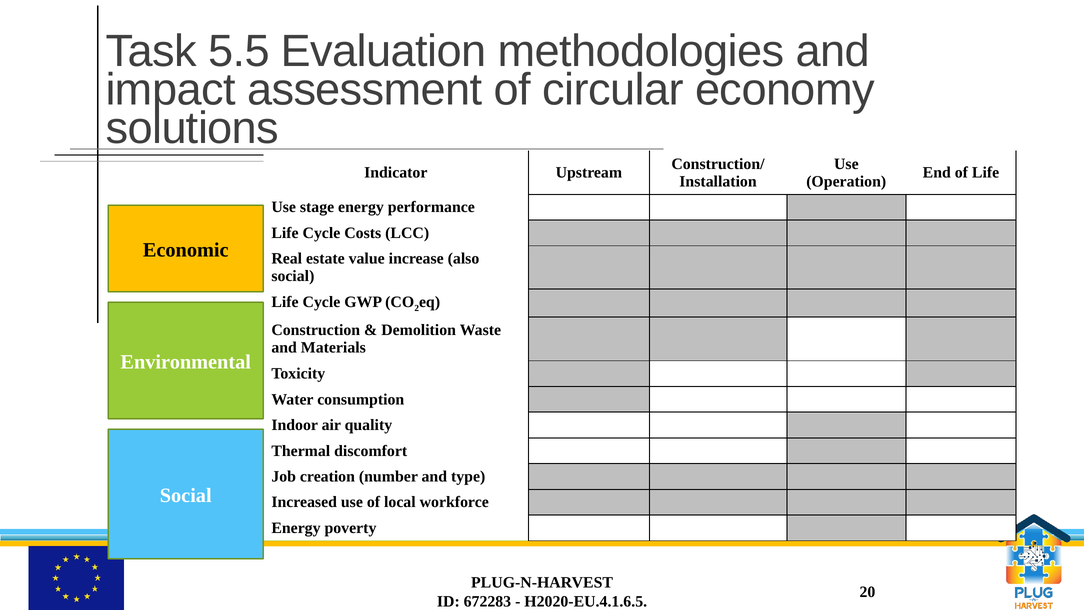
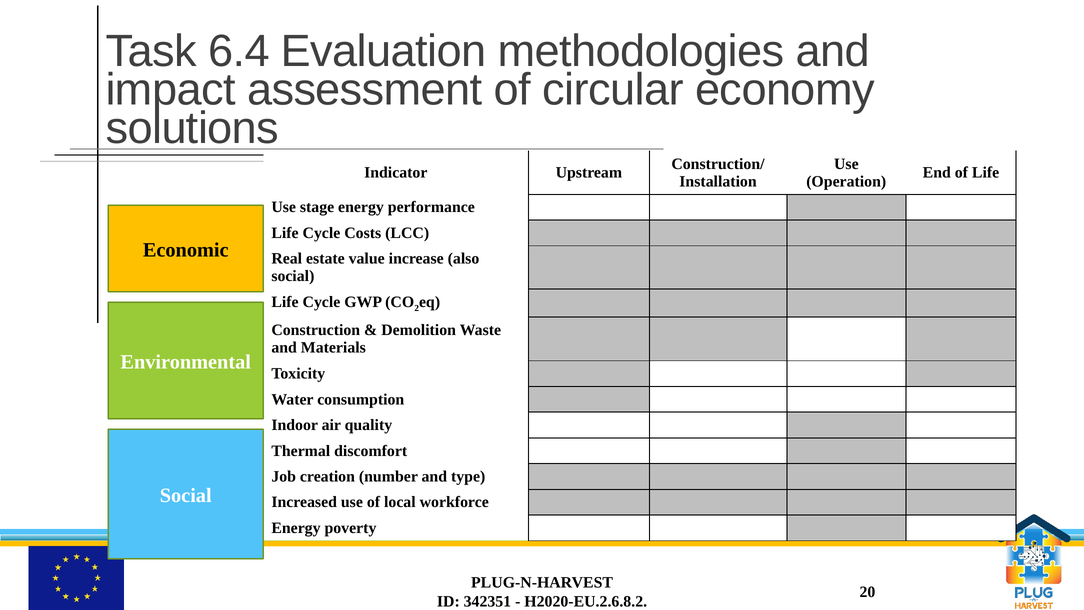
5.5: 5.5 -> 6.4 (239, 51)
672283: 672283 -> 342351 (487, 601)
H2020-EU.4.1.6.5: H2020-EU.4.1.6.5 -> H2020-EU.2.6.8.2 (586, 601)
